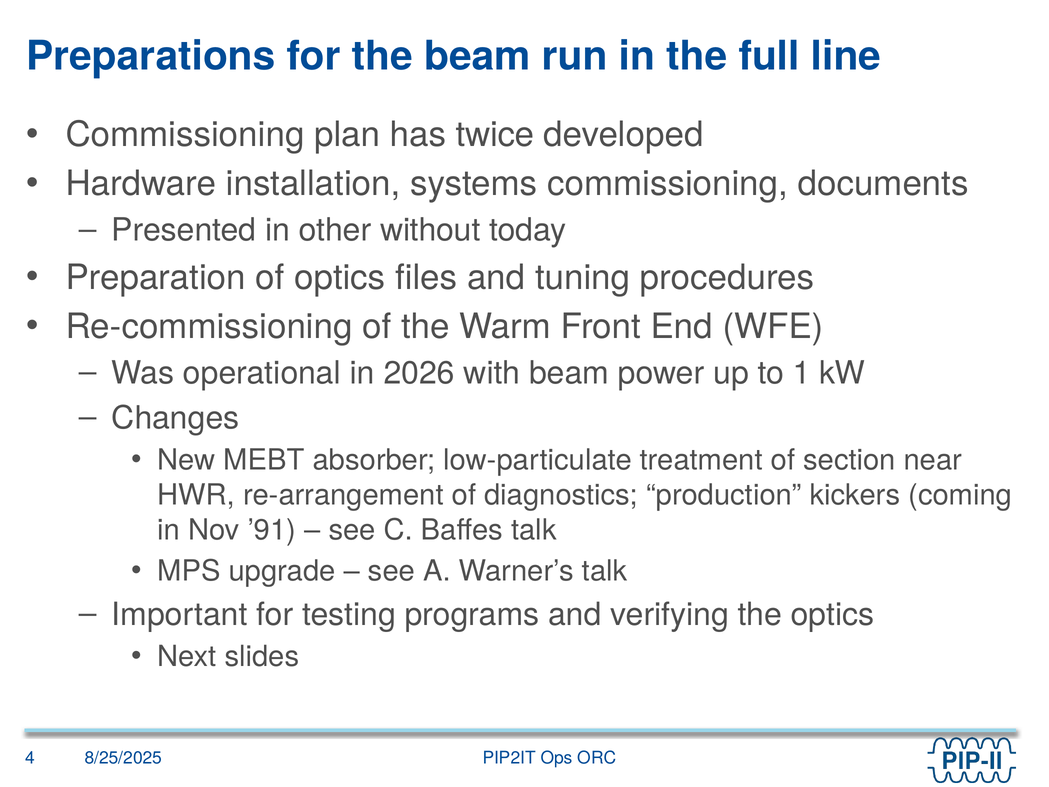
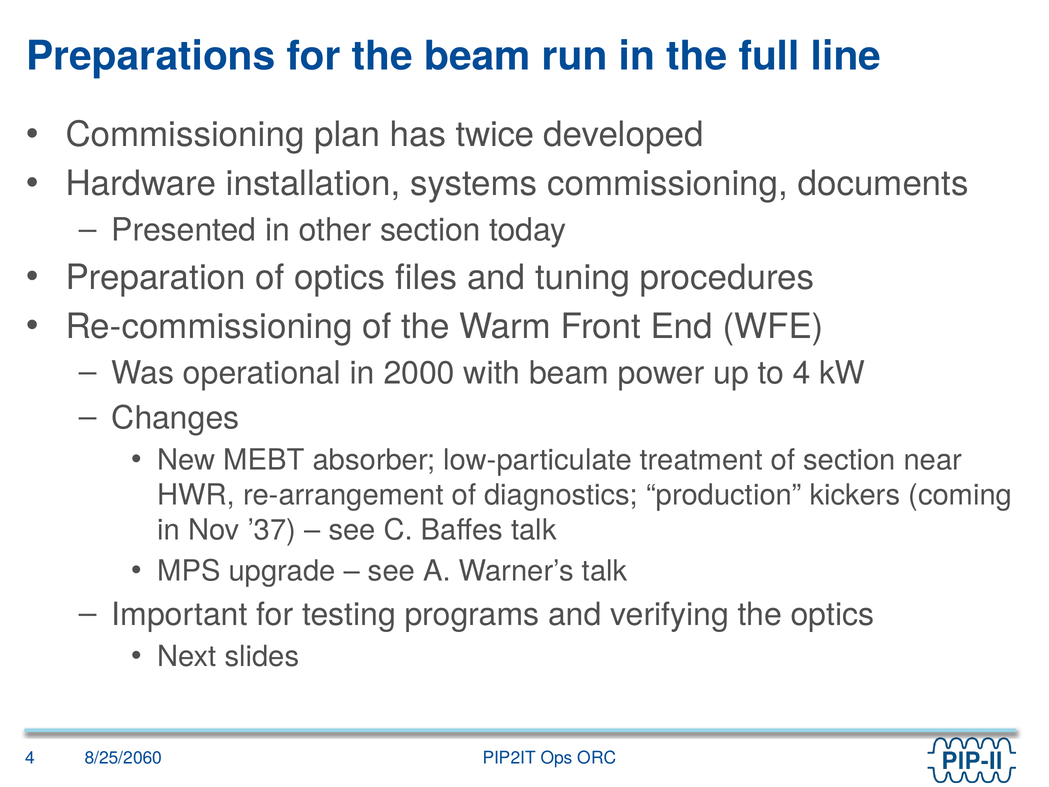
other without: without -> section (430, 230)
2026: 2026 -> 2000 (419, 373)
to 1: 1 -> 4 (802, 373)
’91: ’91 -> ’37 (272, 530)
8/25/2025: 8/25/2025 -> 8/25/2060 (123, 758)
